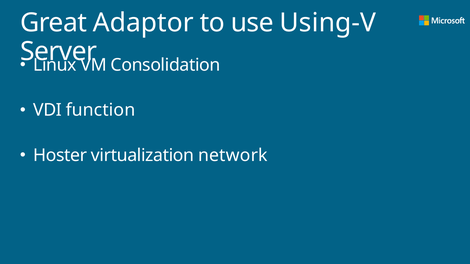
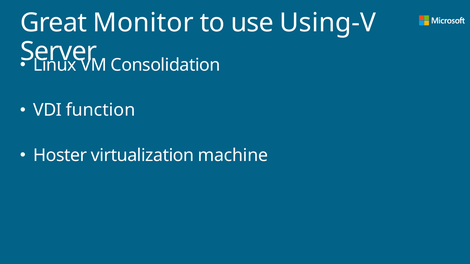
Adaptor: Adaptor -> Monitor (143, 23)
network: network -> machine (233, 155)
